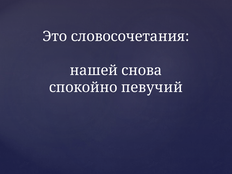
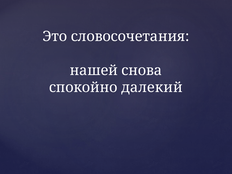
певучий: певучий -> далекий (152, 87)
